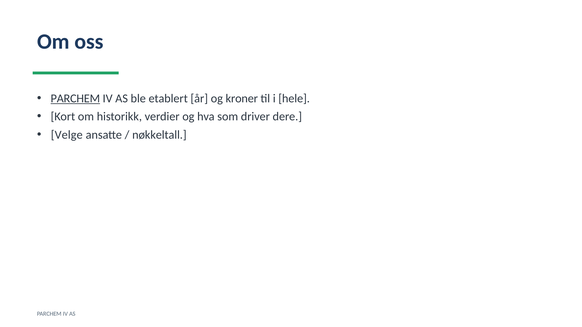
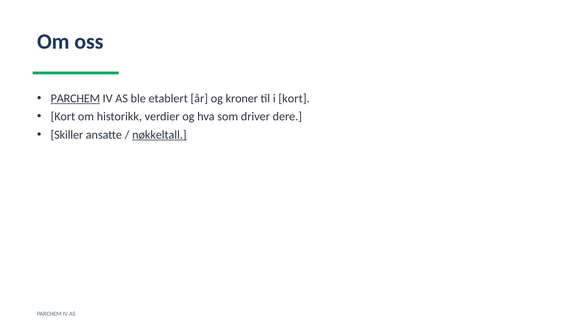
i hele: hele -> kort (294, 99)
Velge: Velge -> Skiller (67, 135)
nøkkeltall underline: none -> present (159, 135)
